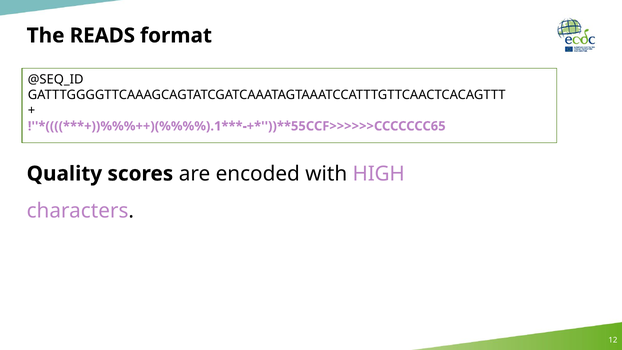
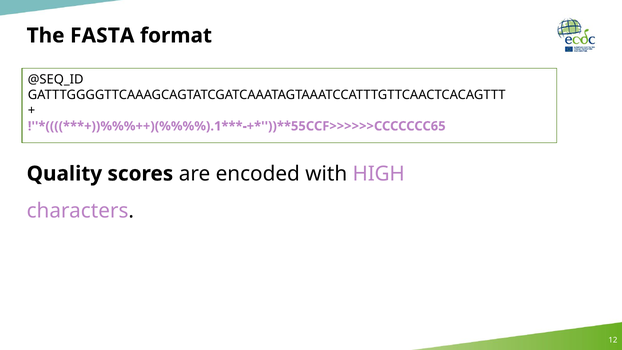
READS: READS -> FASTA (102, 36)
